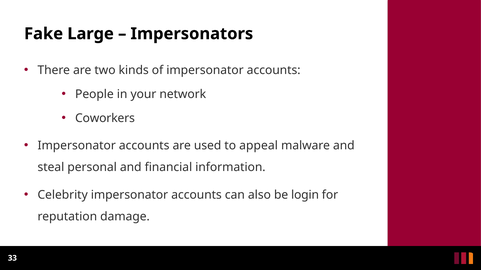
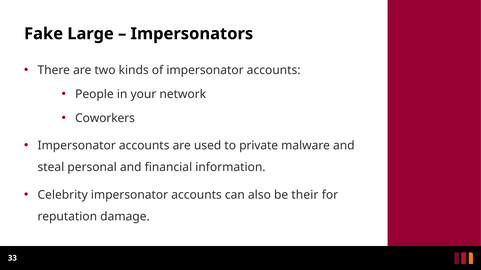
appeal: appeal -> private (259, 146)
login: login -> their (305, 195)
